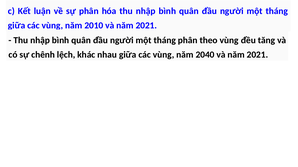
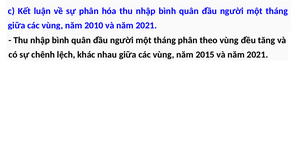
2040: 2040 -> 2015 (205, 55)
